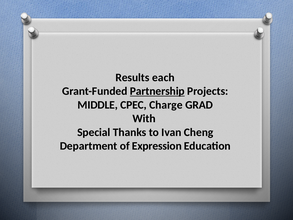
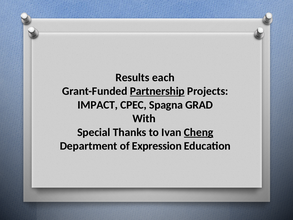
MIDDLE: MIDDLE -> IMPACT (98, 105)
Charge: Charge -> Spagna (166, 105)
Cheng underline: none -> present (199, 132)
